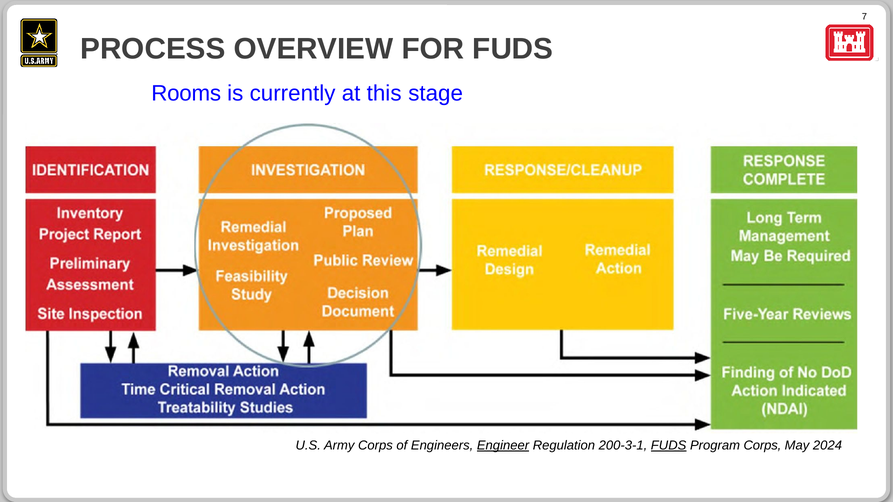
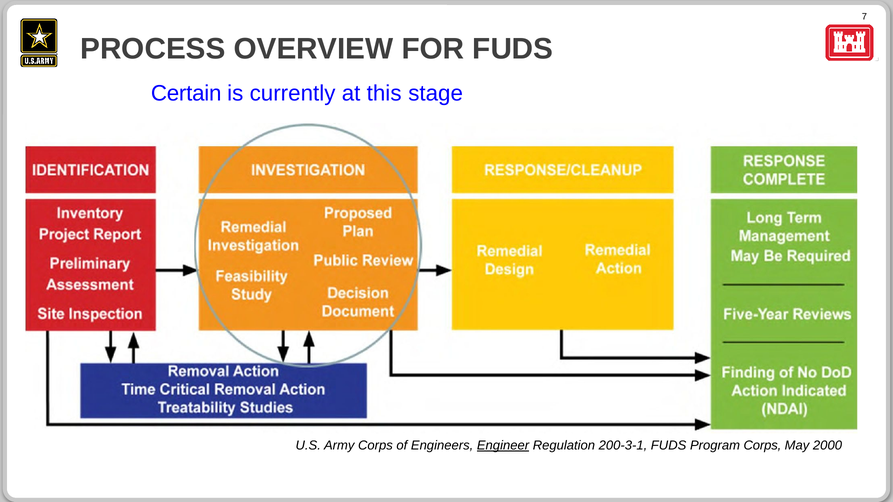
Rooms: Rooms -> Certain (186, 94)
FUDS underline: present -> none (669, 446)
2024: 2024 -> 2000 (827, 446)
